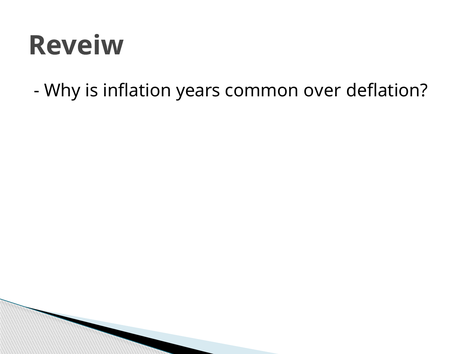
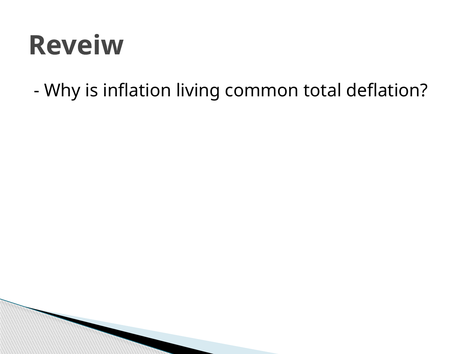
years: years -> living (198, 91)
over: over -> total (322, 91)
